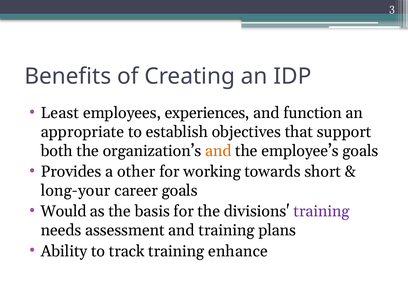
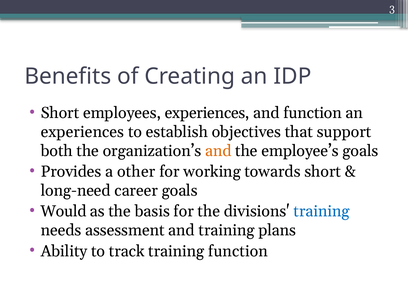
Least: Least -> Short (60, 113)
appropriate: appropriate -> experiences (82, 132)
long-your: long-your -> long-need (76, 191)
training colour: purple -> blue (322, 211)
training enhance: enhance -> function (238, 251)
